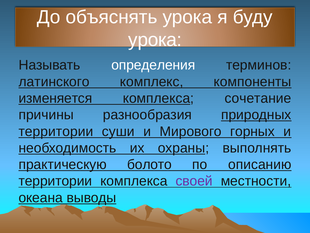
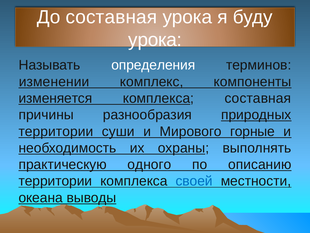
До объяснять: объяснять -> составная (111, 17)
латинского: латинского -> изменении (54, 82)
сочетание: сочетание -> составная (258, 98)
горных: горных -> горные (252, 131)
болото: болото -> одного (149, 164)
своей colour: purple -> blue (194, 181)
